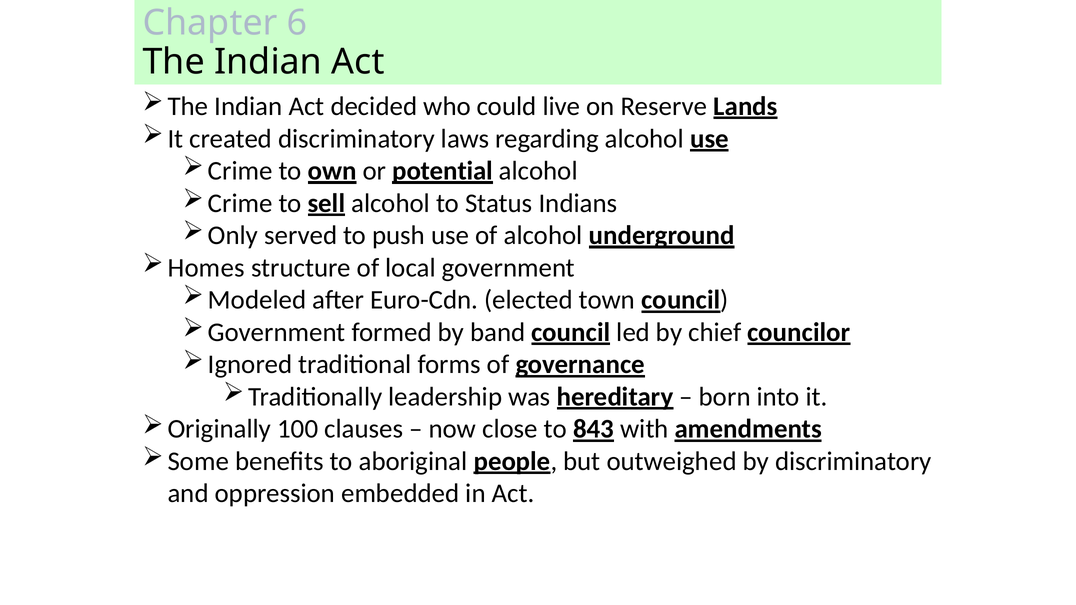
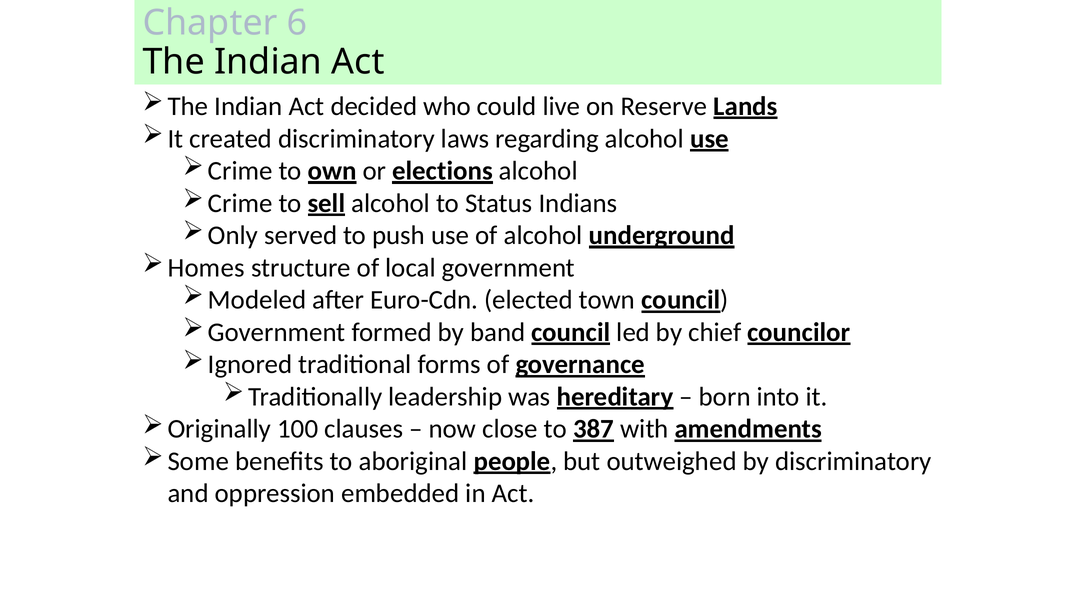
potential: potential -> elections (442, 171)
843: 843 -> 387 (594, 429)
